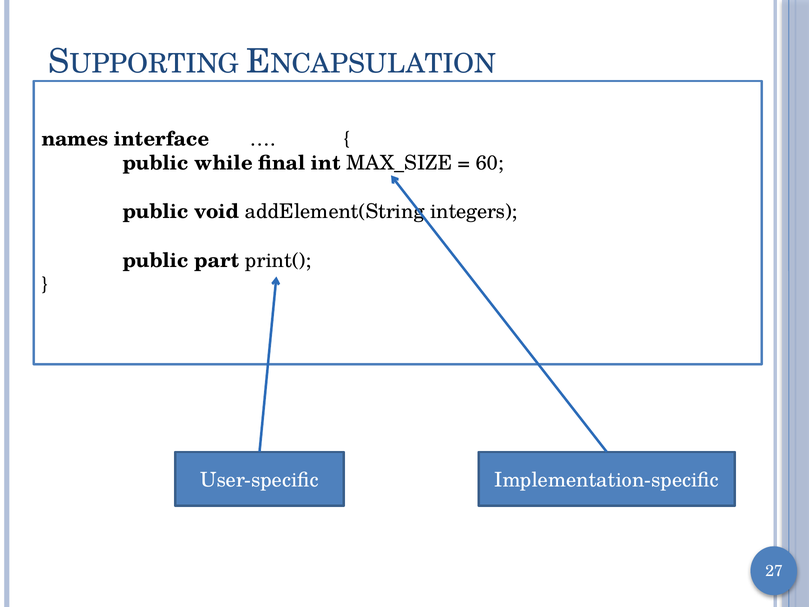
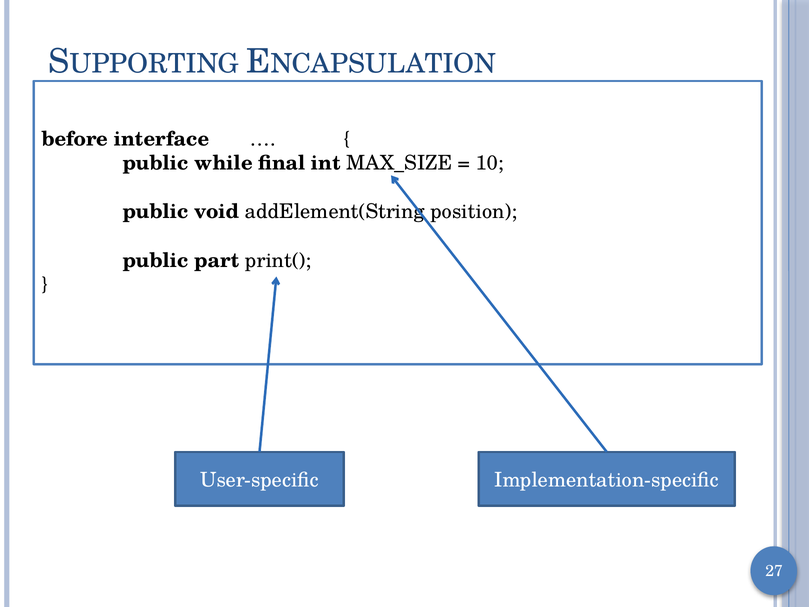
names: names -> before (75, 139)
60: 60 -> 10 (490, 163)
integers: integers -> position (474, 212)
